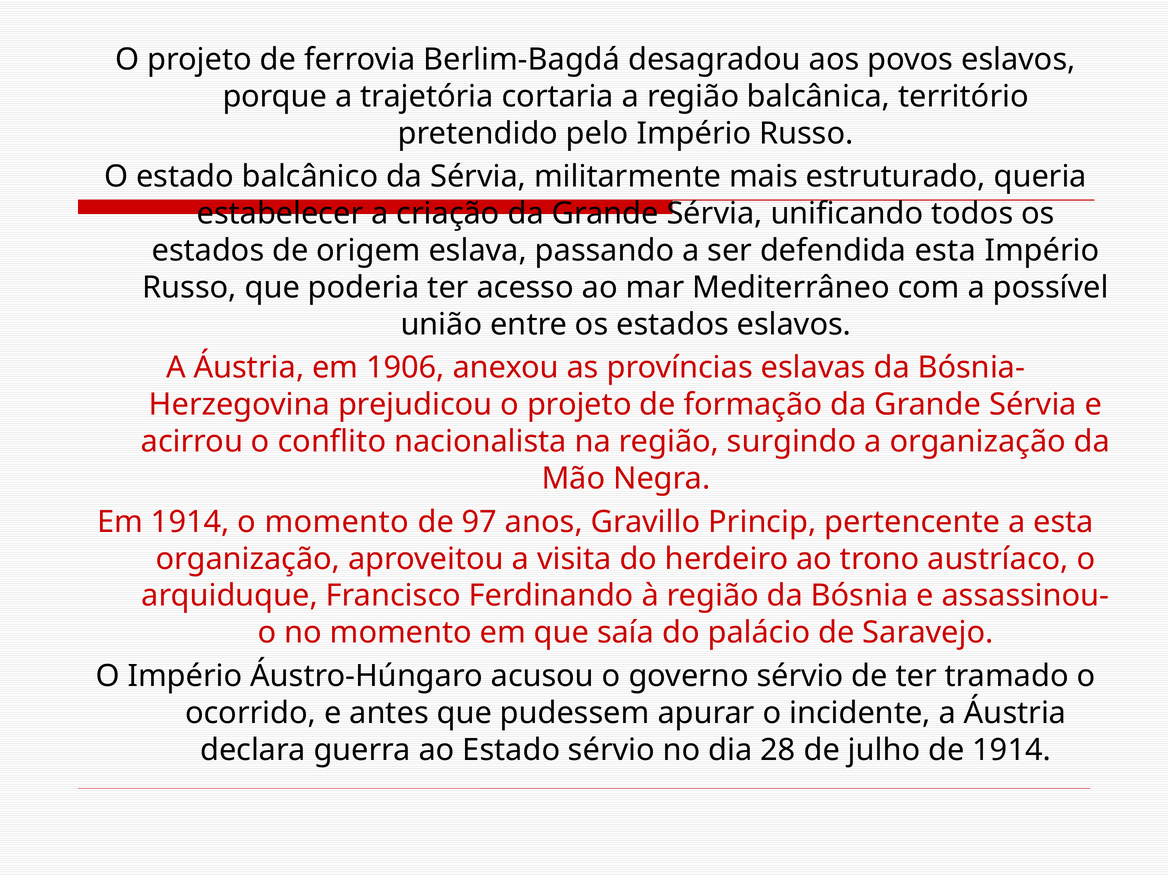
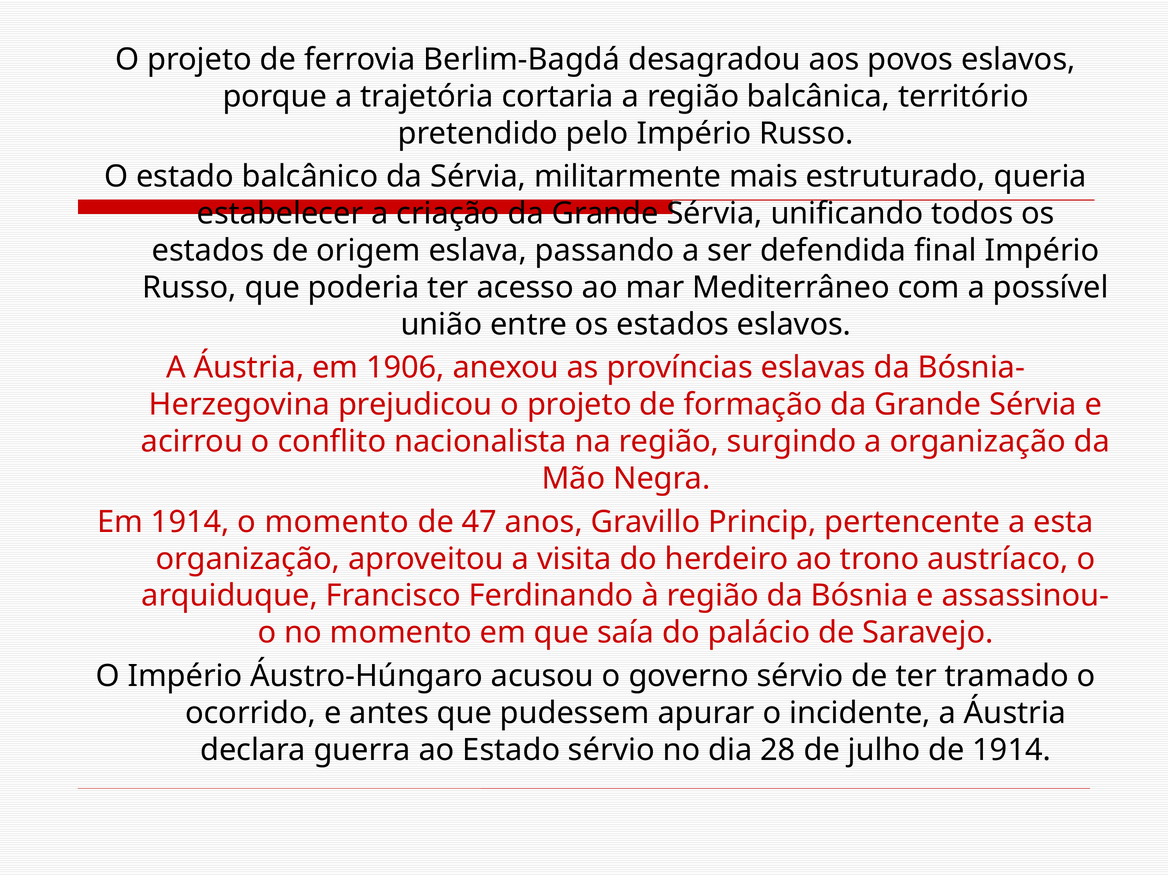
defendida esta: esta -> final (945, 251)
97: 97 -> 47 (479, 522)
